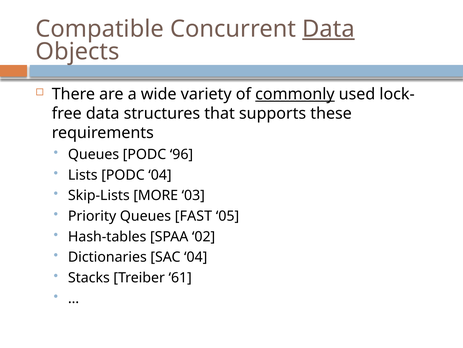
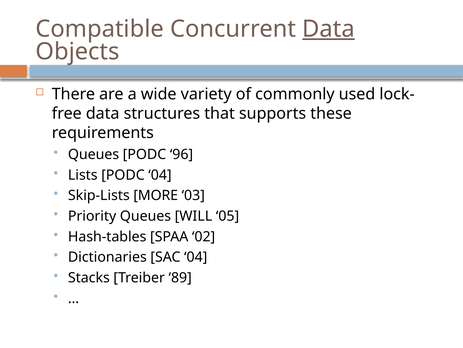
commonly underline: present -> none (295, 94)
FAST: FAST -> WILL (193, 216)
61: 61 -> 89 (180, 277)
